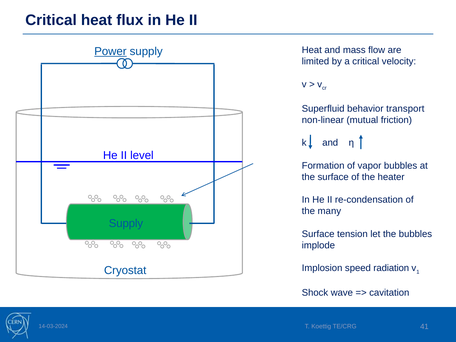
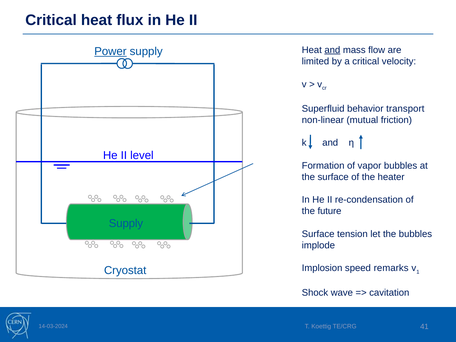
and underline: none -> present (332, 50)
many: many -> future (330, 211)
radiation: radiation -> remarks (391, 268)
